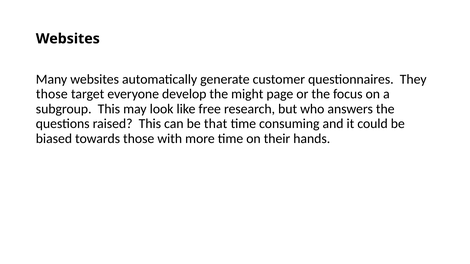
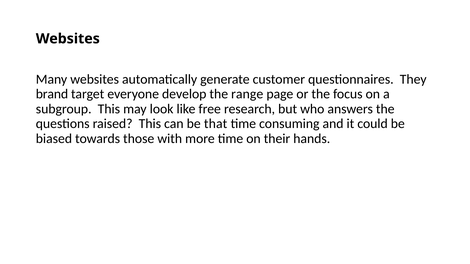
those: those -> brand (52, 94)
might: might -> range (247, 94)
